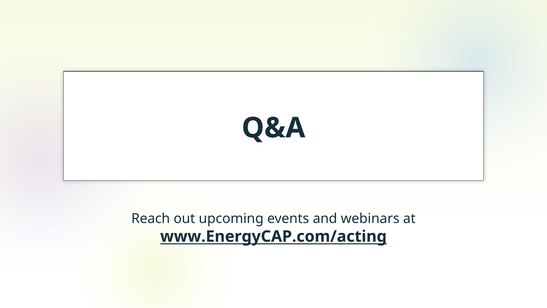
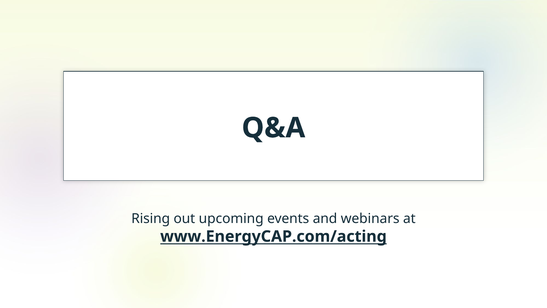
Reach: Reach -> Rising (151, 218)
